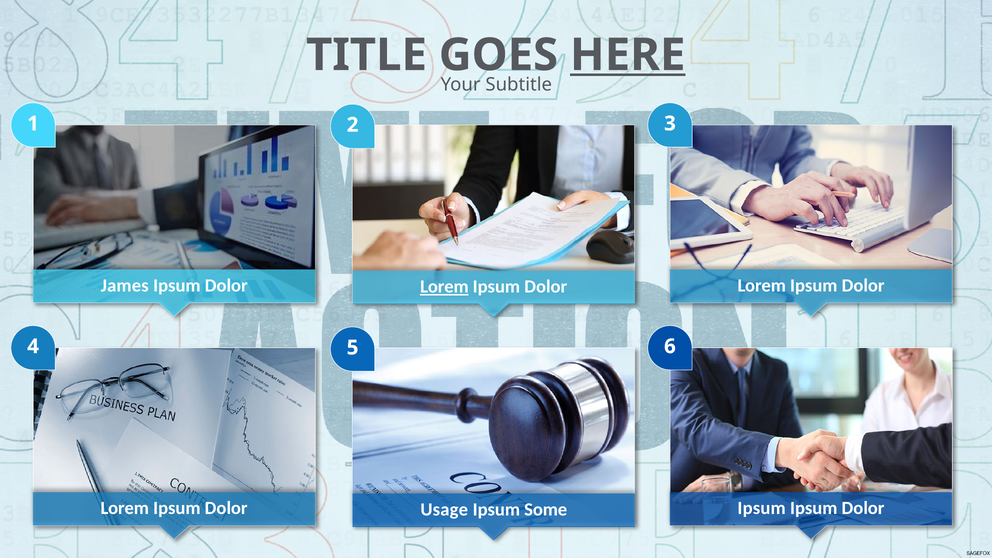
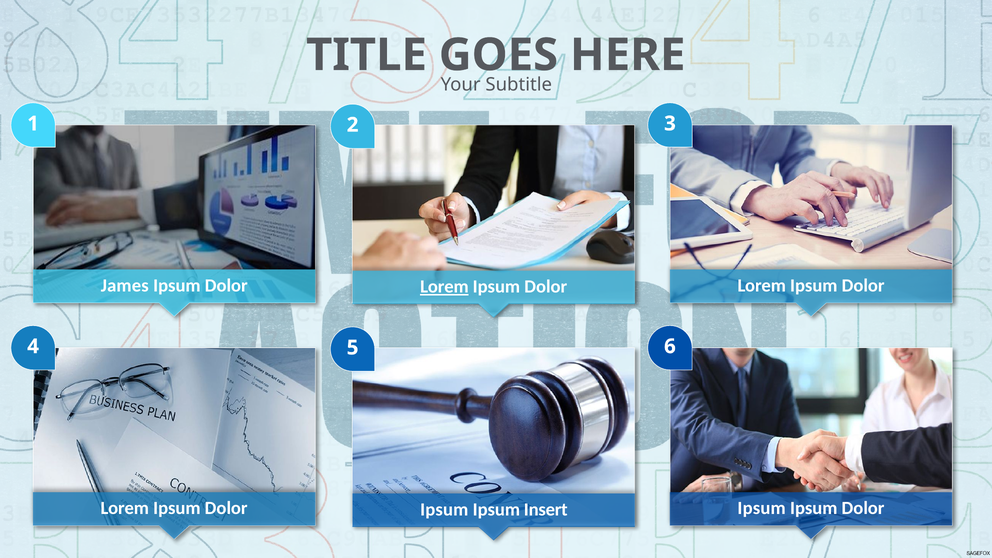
HERE underline: present -> none (628, 55)
Usage: Usage -> Ipsum (444, 510)
Some: Some -> Insert (546, 510)
